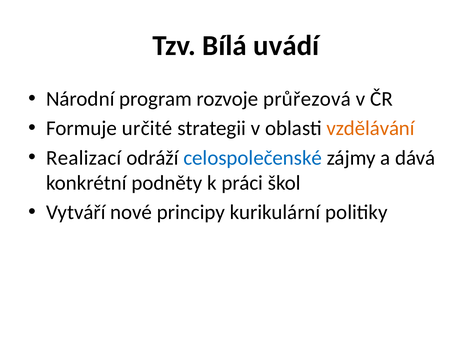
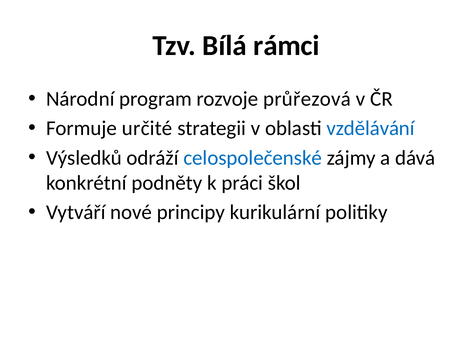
uvádí: uvádí -> rámci (286, 46)
vzdělávání colour: orange -> blue (371, 128)
Realizací: Realizací -> Výsledků (84, 158)
